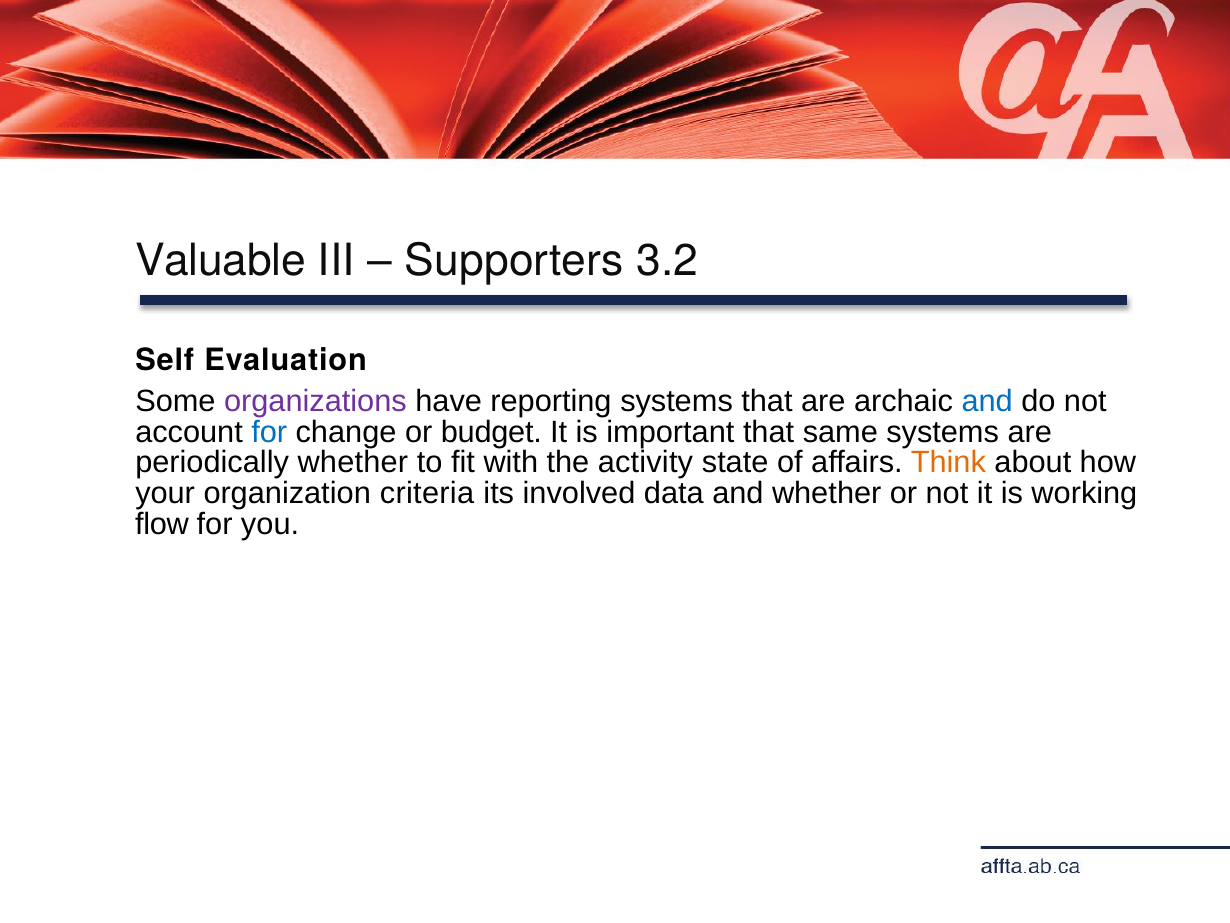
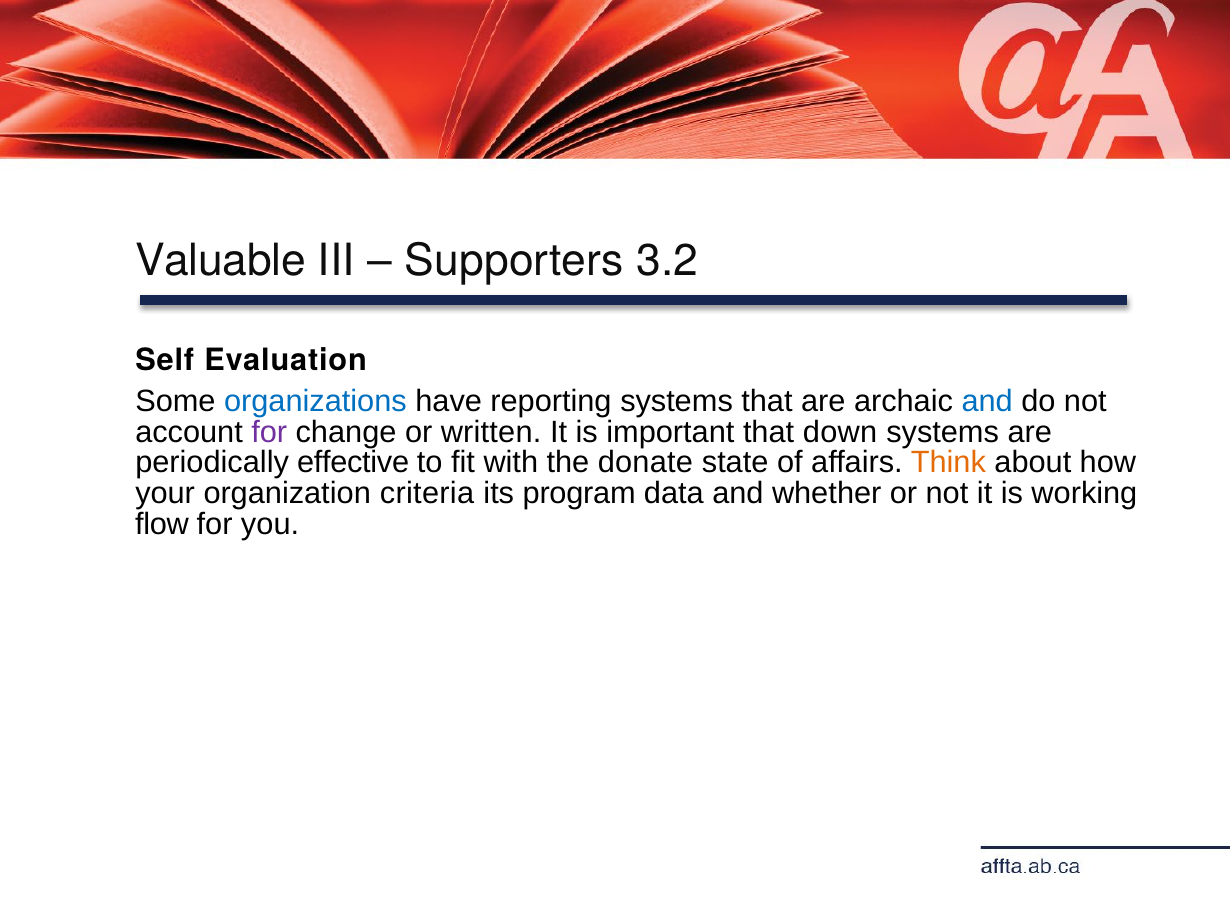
organizations colour: purple -> blue (315, 401)
for colour: blue -> purple (269, 432)
budget: budget -> written (491, 432)
same: same -> down (840, 432)
periodically whether: whether -> effective (353, 463)
activity: activity -> donate (645, 463)
involved: involved -> program (579, 493)
